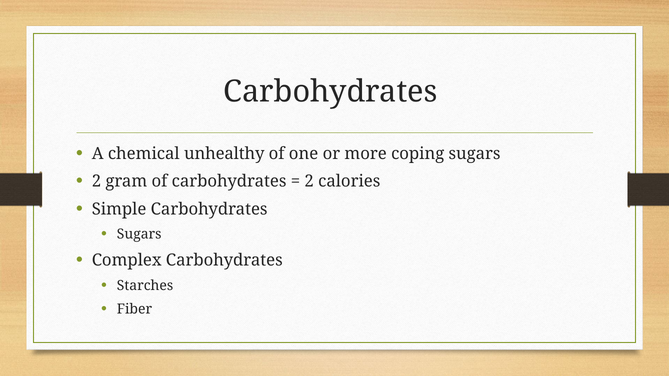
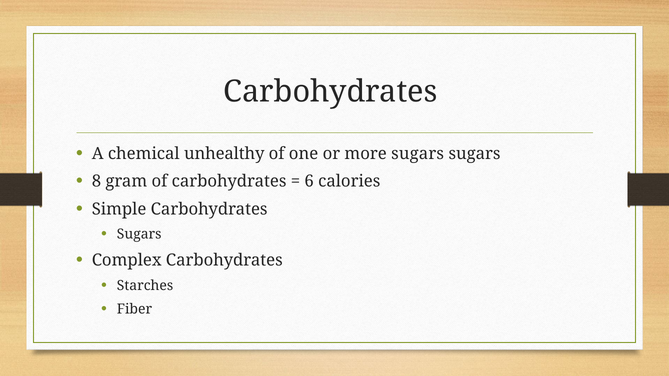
more coping: coping -> sugars (418, 154)
2: 2 -> 8 (96, 182)
2: 2 -> 6 (309, 182)
